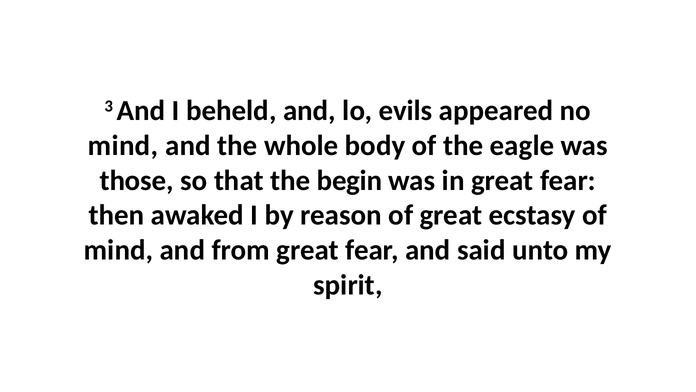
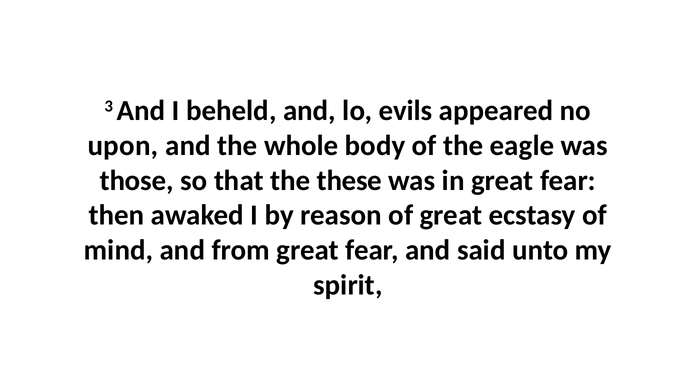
mind: mind -> upon (123, 146)
begin: begin -> these (349, 180)
